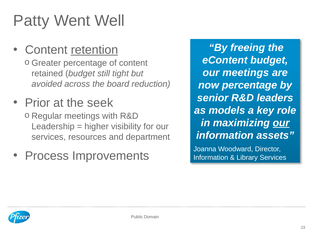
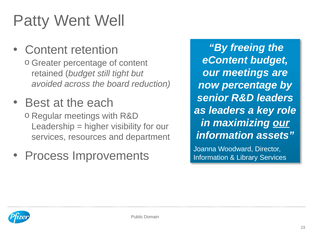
retention underline: present -> none (94, 50)
Prior: Prior -> Best (37, 103)
seek: seek -> each (100, 103)
as models: models -> leaders (227, 110)
